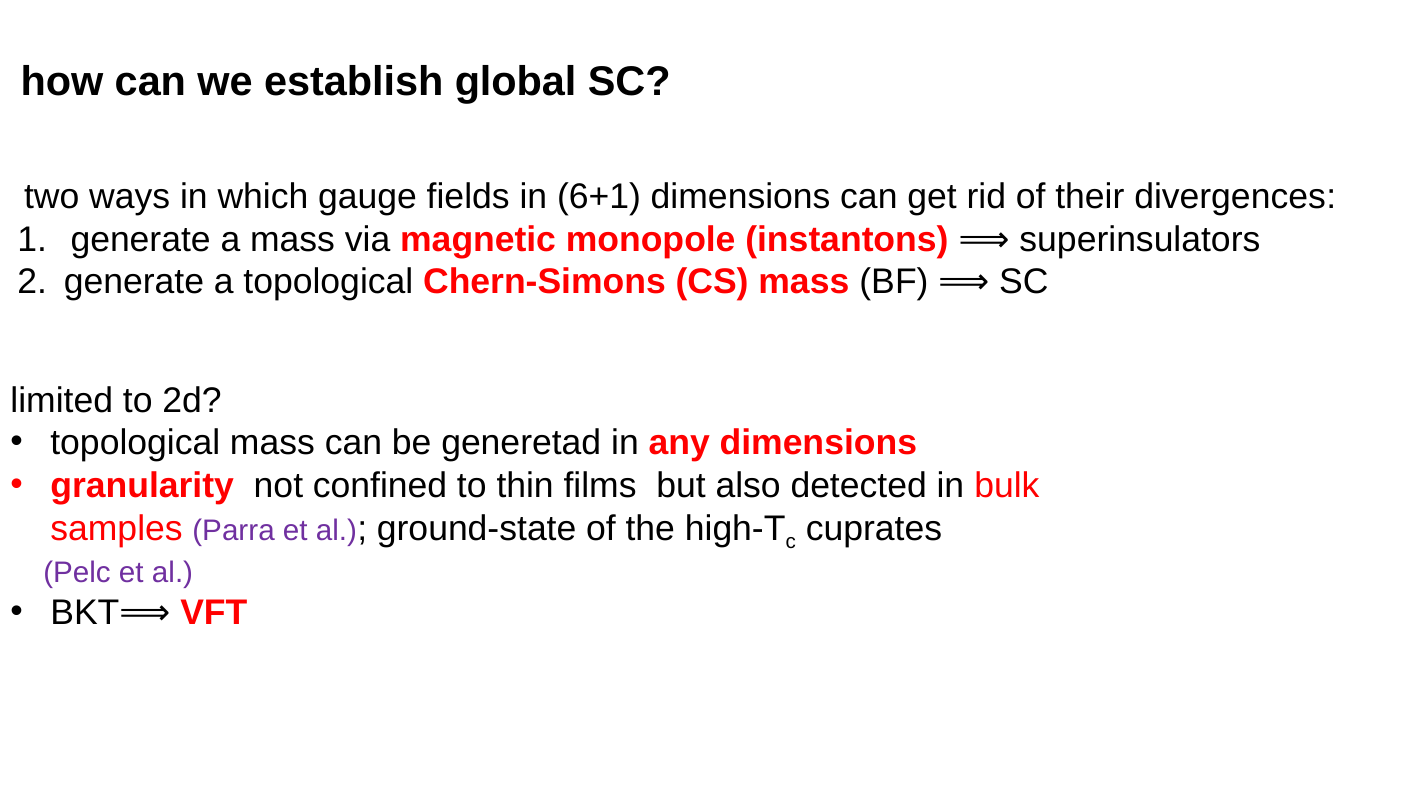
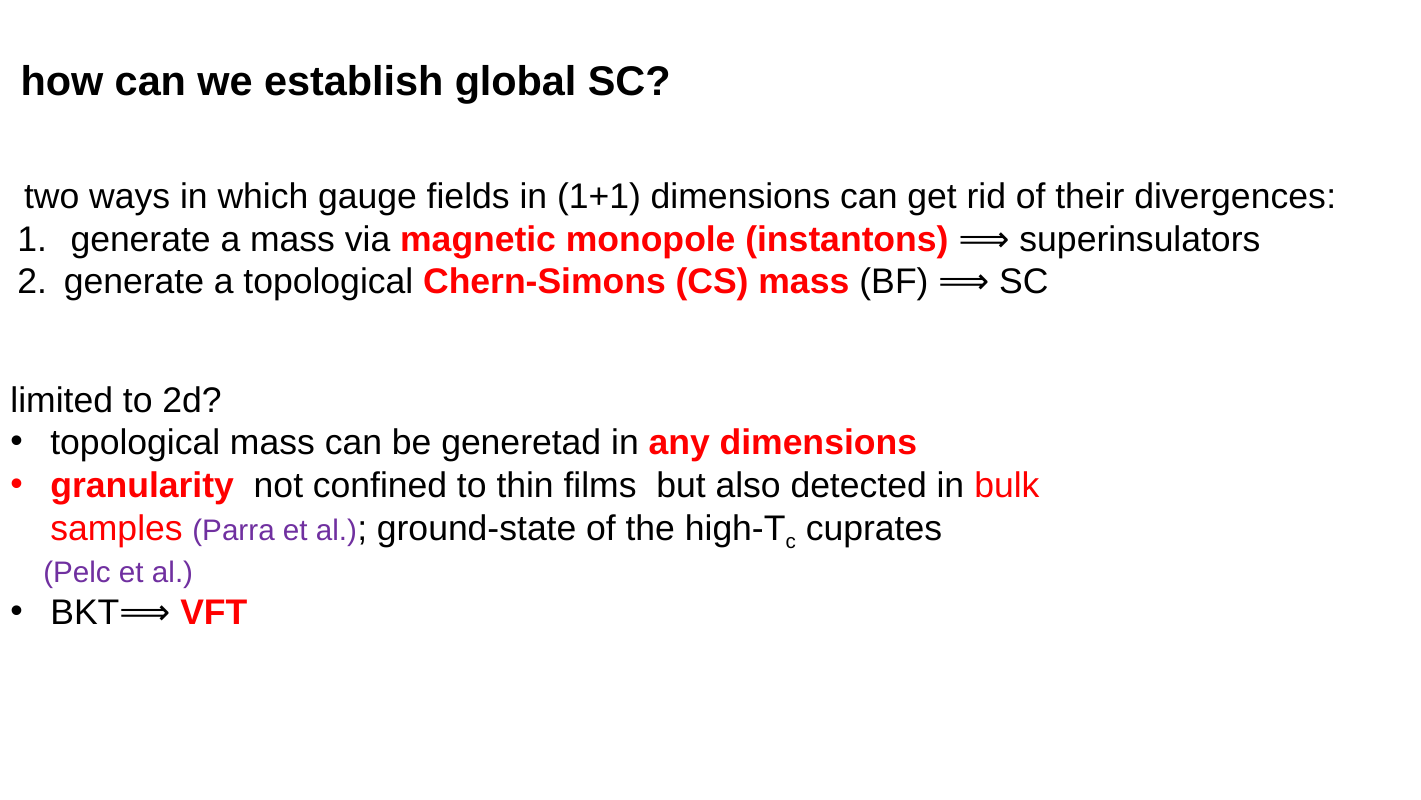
6+1: 6+1 -> 1+1 (599, 196)
